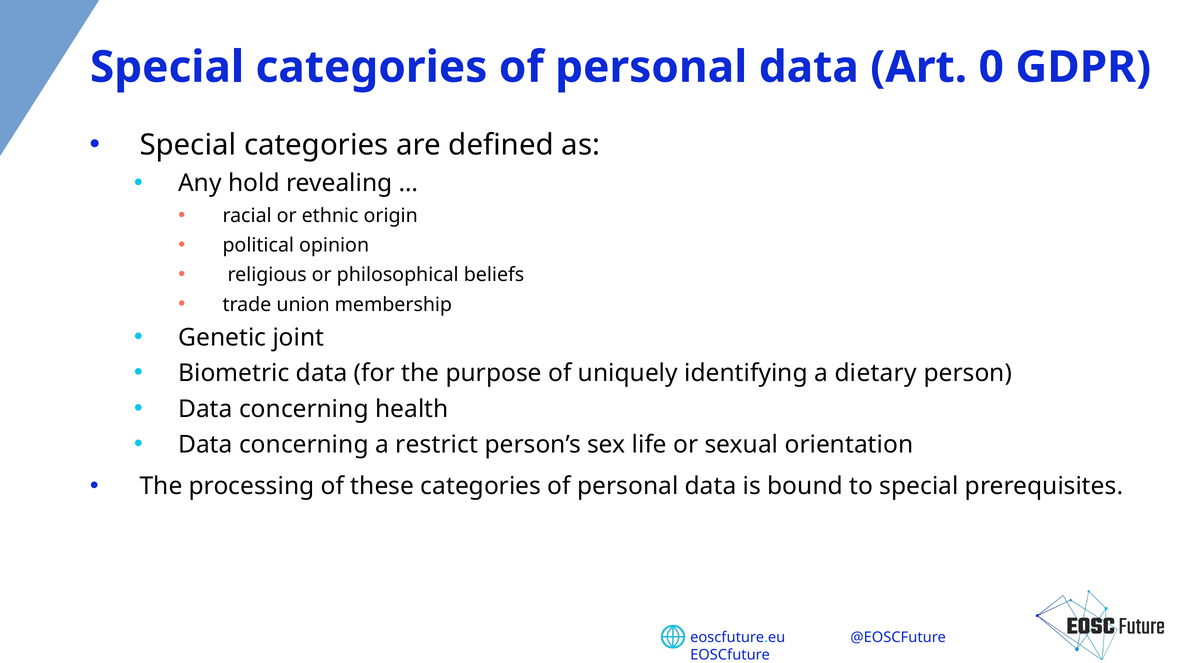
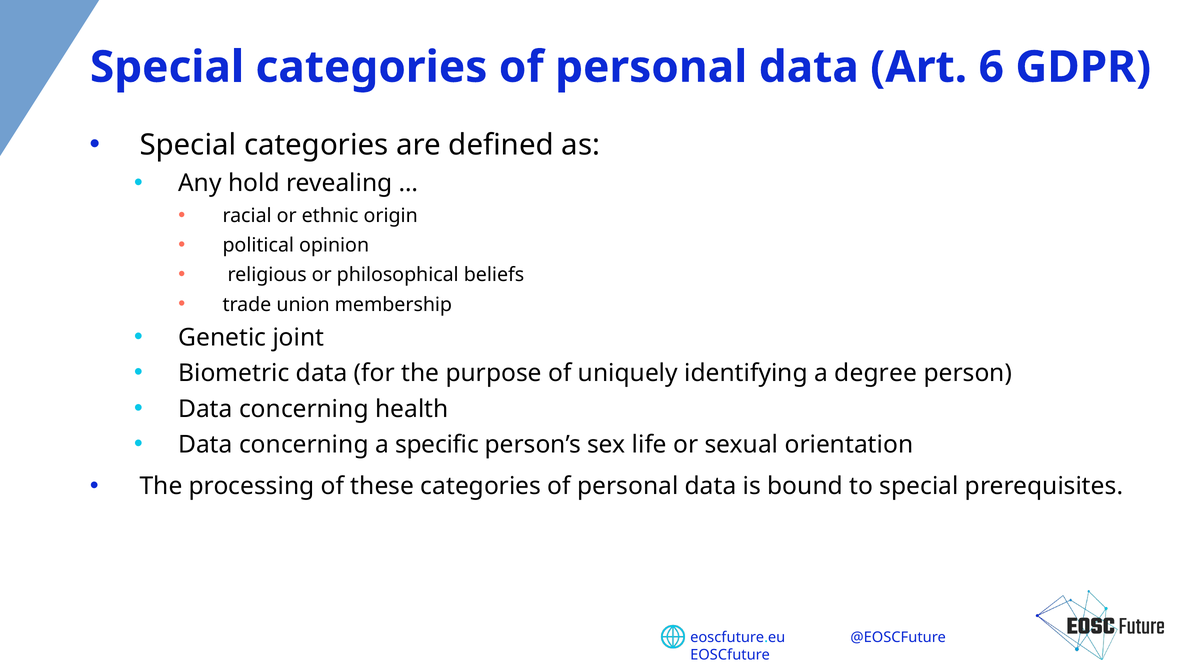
0: 0 -> 6 (991, 67)
dietary: dietary -> degree (876, 373)
restrict: restrict -> specific (437, 445)
